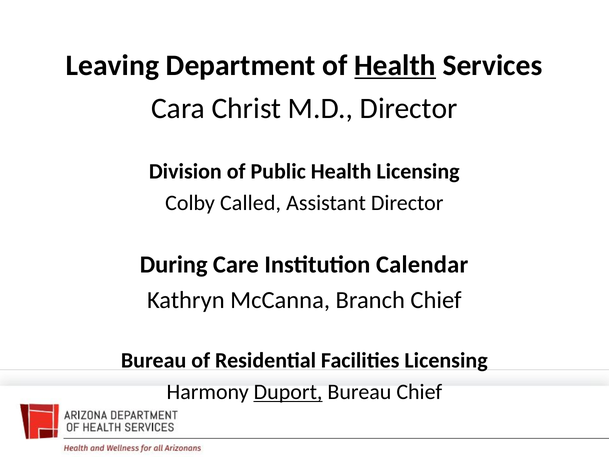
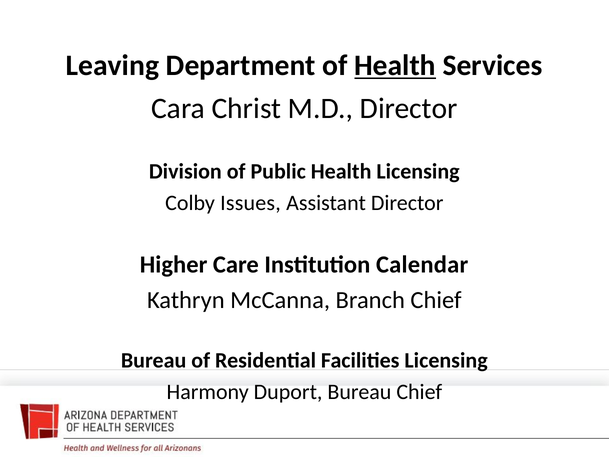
Called: Called -> Issues (250, 203)
During: During -> Higher (174, 264)
Duport underline: present -> none (288, 392)
